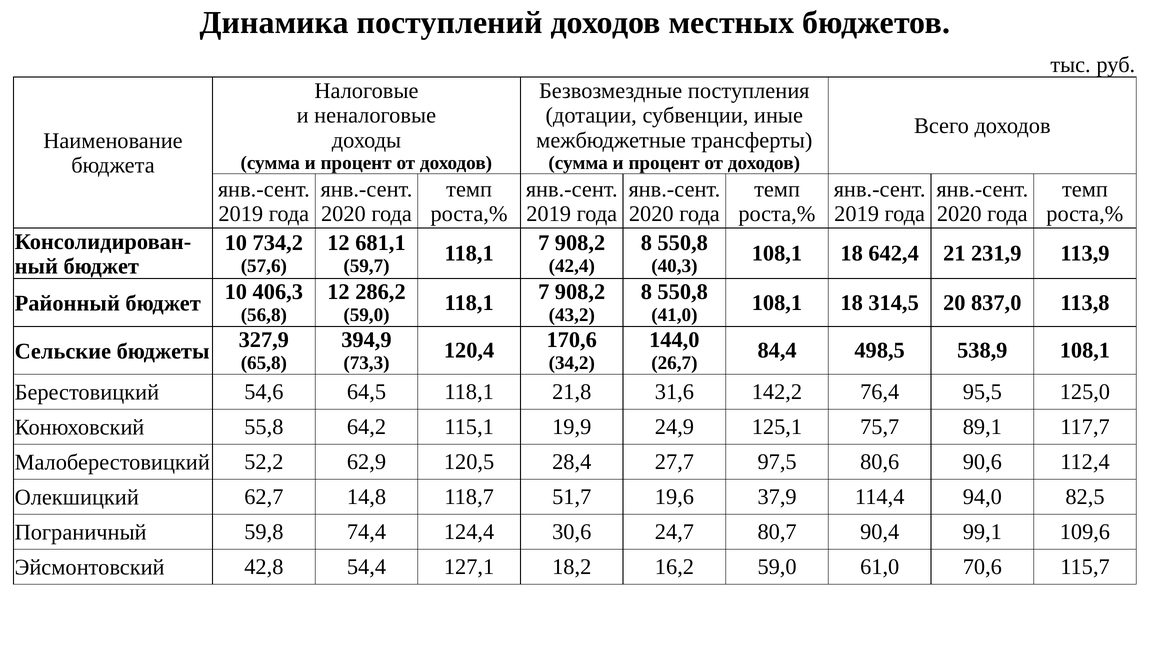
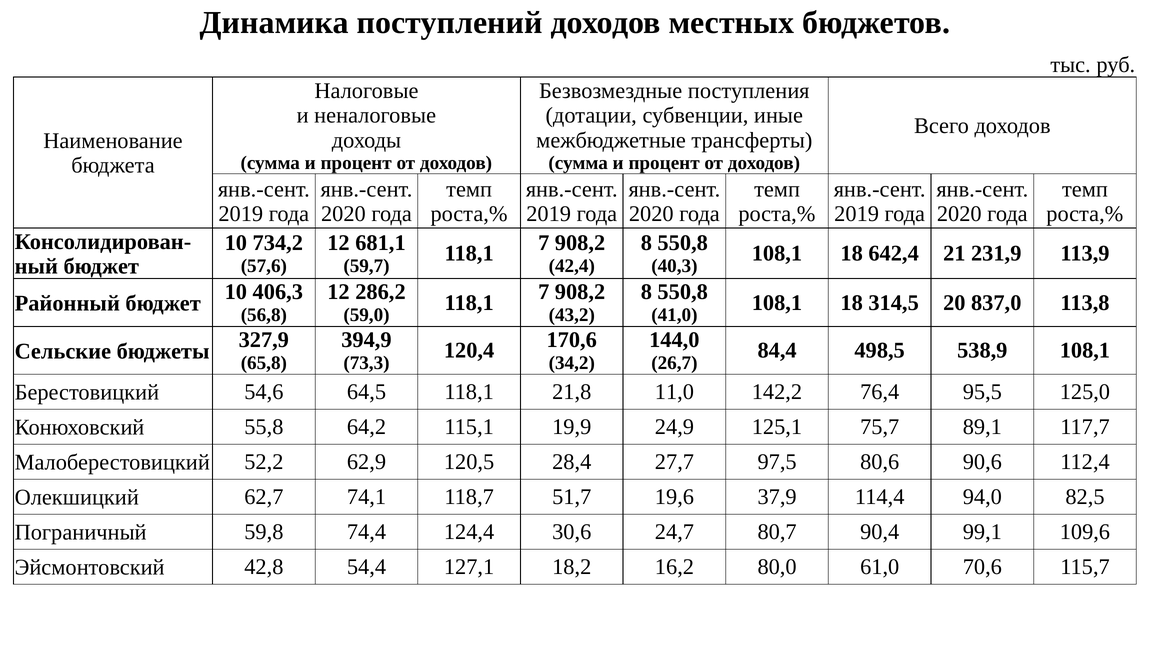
31,6: 31,6 -> 11,0 (674, 392)
14,8: 14,8 -> 74,1 (367, 497)
16,2 59,0: 59,0 -> 80,0 (777, 567)
